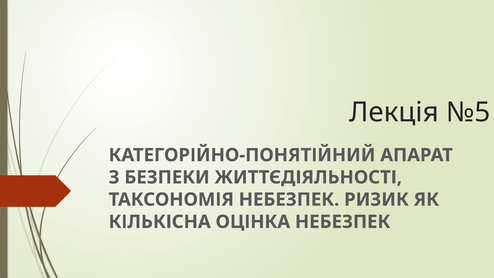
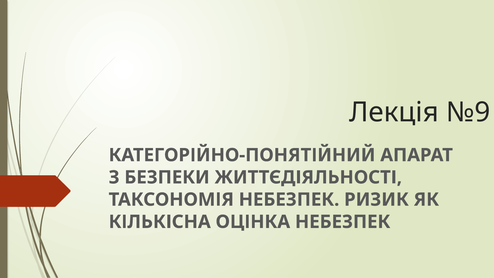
№5: №5 -> №9 (468, 112)
